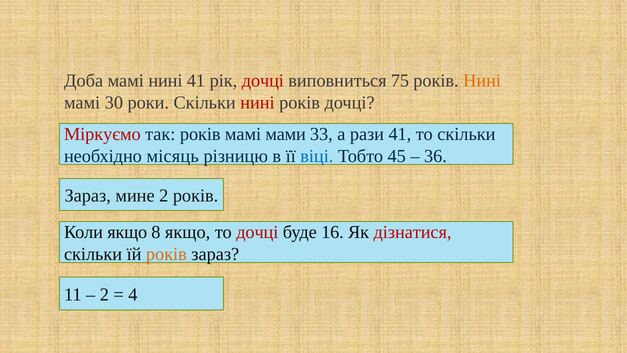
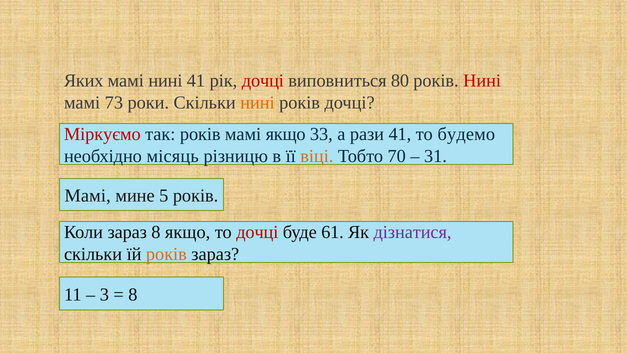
Доба: Доба -> Яких (84, 81)
75: 75 -> 80 (400, 81)
Нині colour: orange -> red (482, 81)
30: 30 -> 73 (114, 103)
нині colour: red -> orange (257, 103)
мамі мами: мами -> якщо (286, 134)
то скільки: скільки -> будемо (466, 134)
віці colour: blue -> orange (317, 156)
45: 45 -> 70 (397, 156)
36: 36 -> 31 (435, 156)
Зараз: Зараз -> Мамі (88, 196)
мине 2: 2 -> 5 (164, 196)
Коли якщо: якщо -> зараз (127, 232)
16: 16 -> 61 (333, 232)
дізнатися colour: red -> purple (413, 232)
2: 2 -> 3 (104, 295)
4: 4 -> 8 (133, 295)
